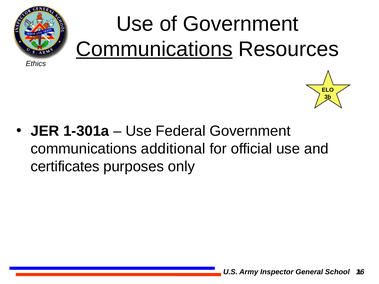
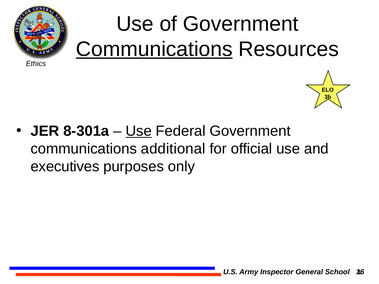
1-301a: 1-301a -> 8-301a (86, 131)
Use underline: none -> present (139, 131)
certificates: certificates -> executives (65, 167)
